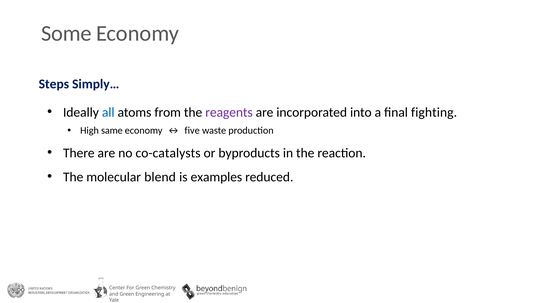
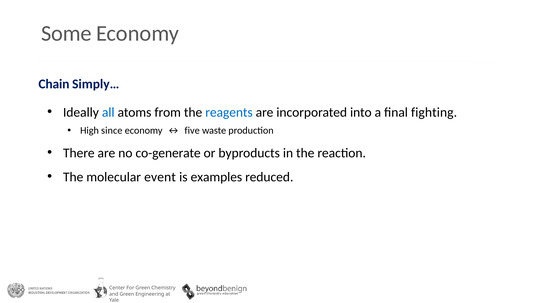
Steps: Steps -> Chain (54, 84)
reagents colour: purple -> blue (229, 112)
same: same -> since (112, 131)
co-catalysts: co-catalysts -> co-generate (168, 153)
blend: blend -> event (160, 177)
